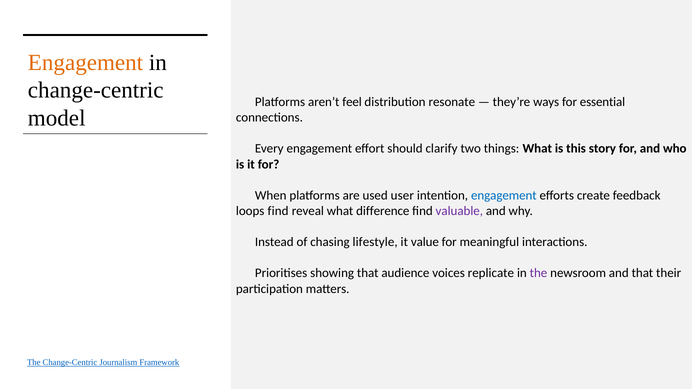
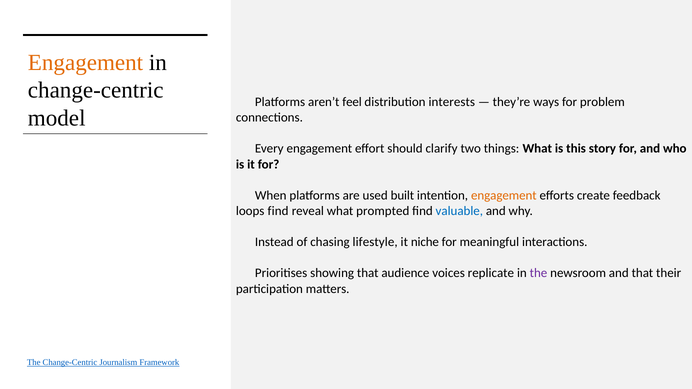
resonate: resonate -> interests (452, 102)
essential: essential -> problem (602, 102)
user: user -> built (402, 196)
engagement colour: blue -> orange (504, 196)
difference: difference -> prompted (383, 211)
valuable colour: purple -> blue (459, 211)
value: value -> niche (425, 242)
